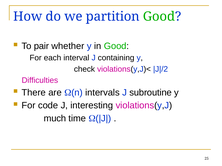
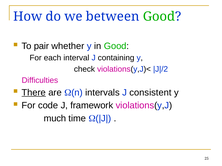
partition: partition -> between (113, 17)
There underline: none -> present (34, 93)
subroutine: subroutine -> consistent (150, 93)
interesting: interesting -> framework (92, 106)
